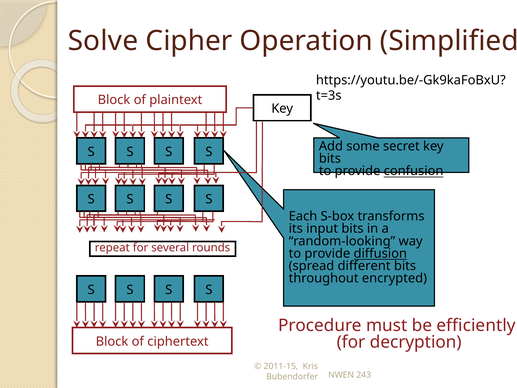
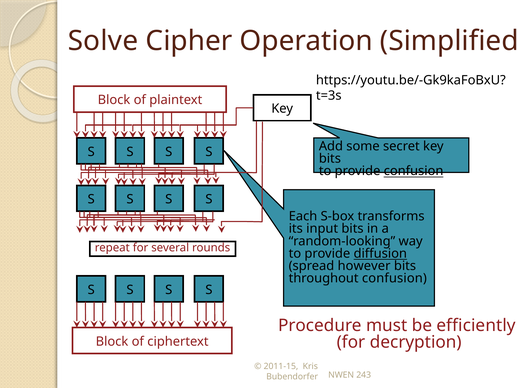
different: different -> however (364, 266)
throughout encrypted: encrypted -> confusion (394, 278)
